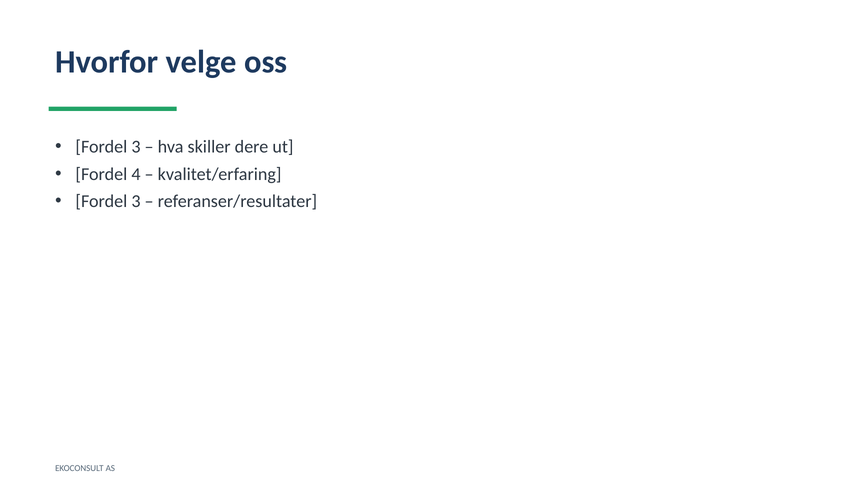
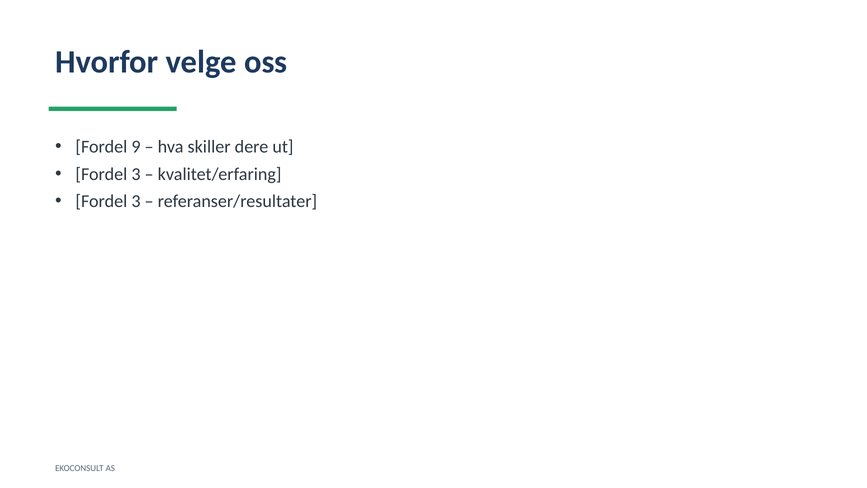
3: 3 -> 9 (136, 147)
4: 4 -> 3 (136, 174)
